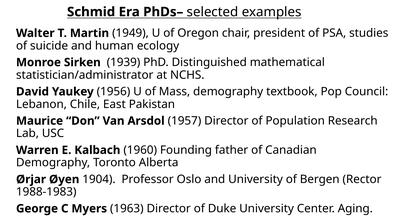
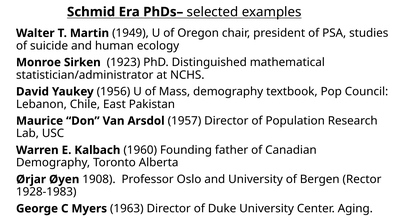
1939: 1939 -> 1923 (124, 62)
1904: 1904 -> 1908 (99, 180)
1988-1983: 1988-1983 -> 1928-1983 (46, 192)
